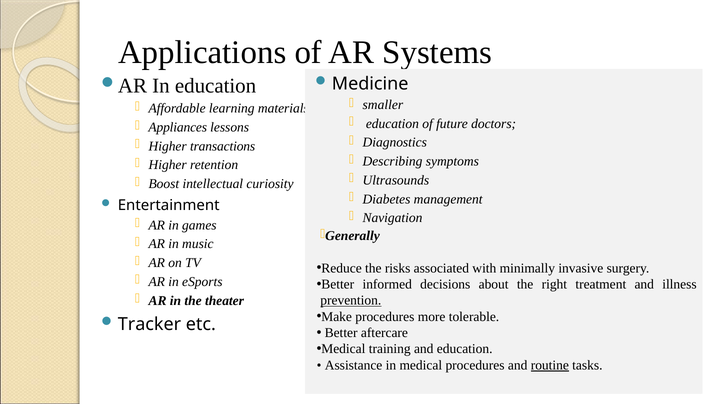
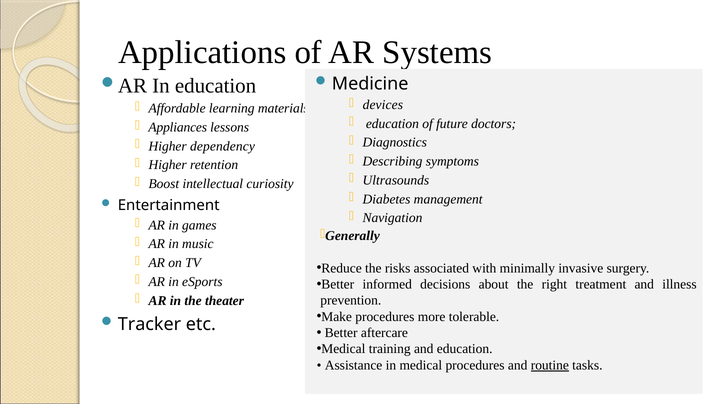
smaller: smaller -> devices (383, 105)
transactions: transactions -> dependency (222, 146)
prevention underline: present -> none (351, 301)
